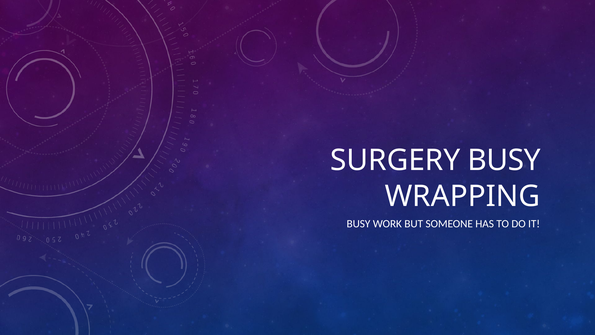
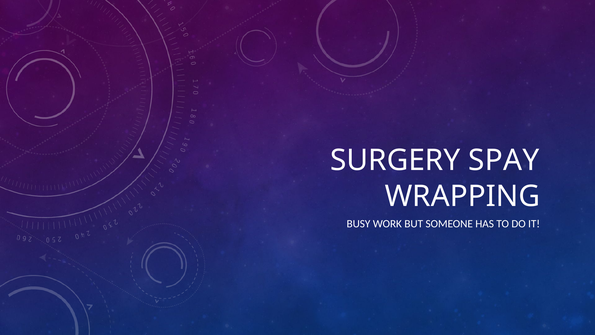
SURGERY BUSY: BUSY -> SPAY (504, 160)
